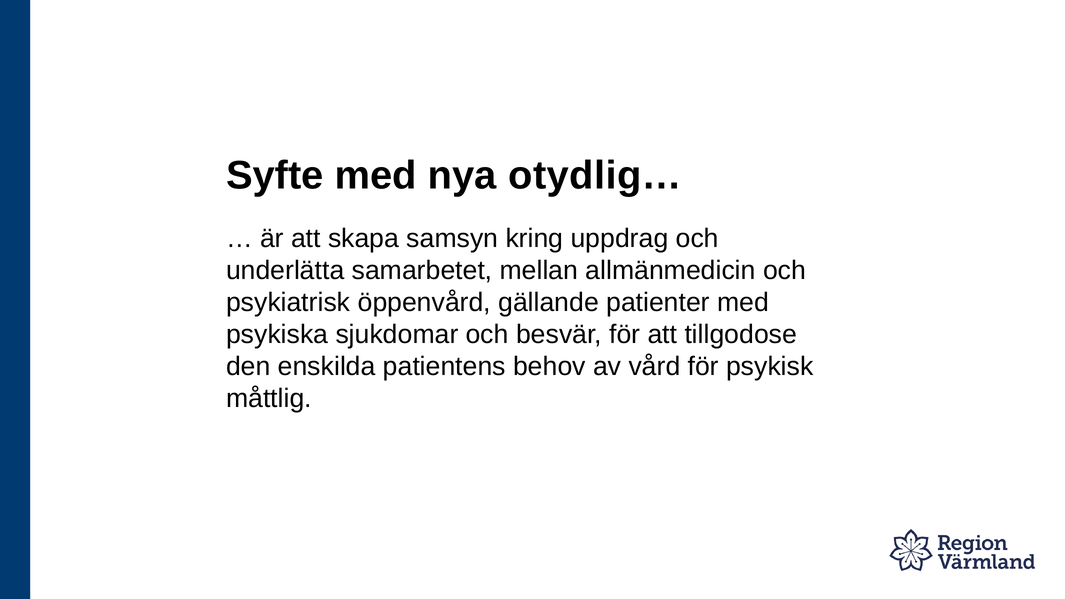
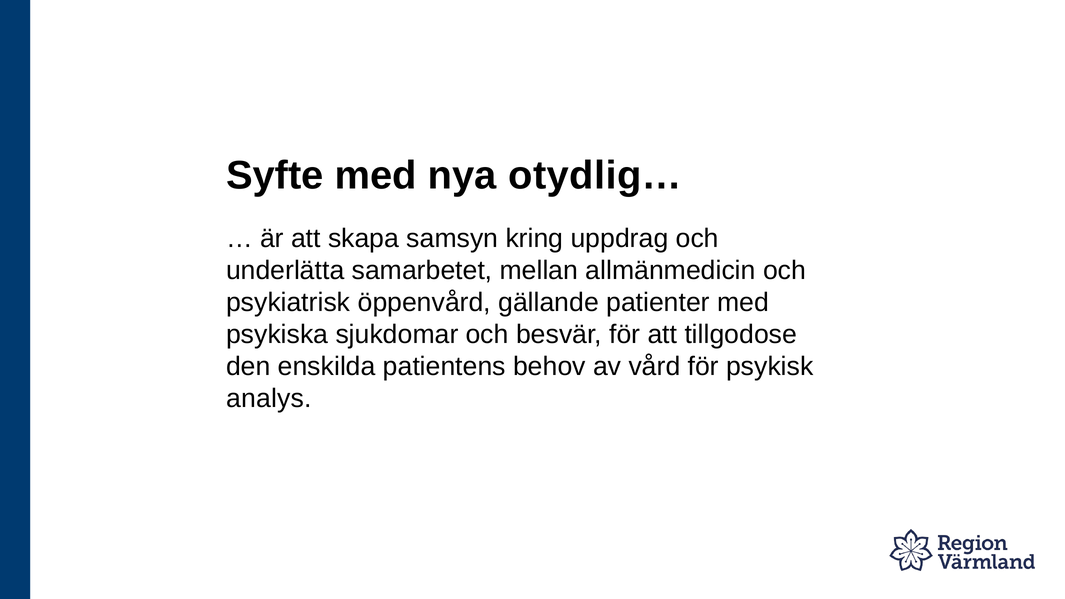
måttlig: måttlig -> analys (269, 398)
